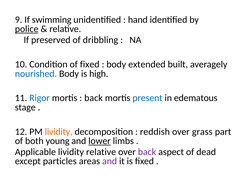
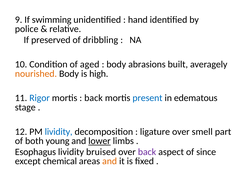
police underline: present -> none (27, 29)
of fixed: fixed -> aged (90, 65)
extended: extended -> abrasions (147, 65)
nourished colour: blue -> orange (36, 74)
lividity colour: orange -> blue (59, 132)
reddish: reddish -> ligature (155, 132)
grass: grass -> smell (202, 132)
Applicable: Applicable -> Esophagus (35, 153)
lividity relative: relative -> bruised (101, 153)
dead: dead -> since (206, 153)
particles: particles -> chemical (60, 162)
and colour: purple -> orange (110, 162)
